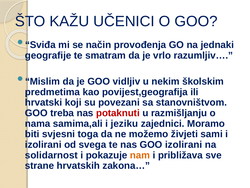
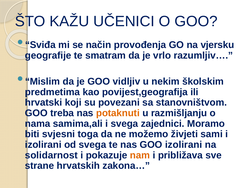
jednaki: jednaki -> vjersku (217, 45)
potaknuti colour: red -> orange (118, 113)
i jeziku: jeziku -> svega (124, 123)
